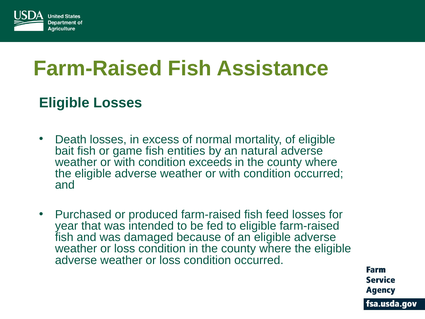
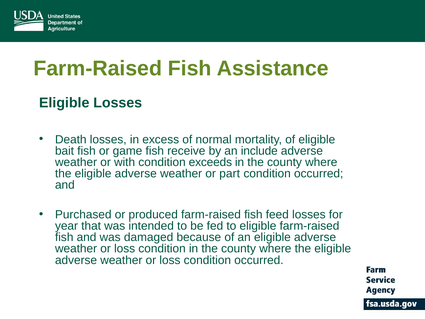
entities: entities -> receive (186, 151)
natural: natural -> include (259, 151)
with: with -> part (230, 173)
